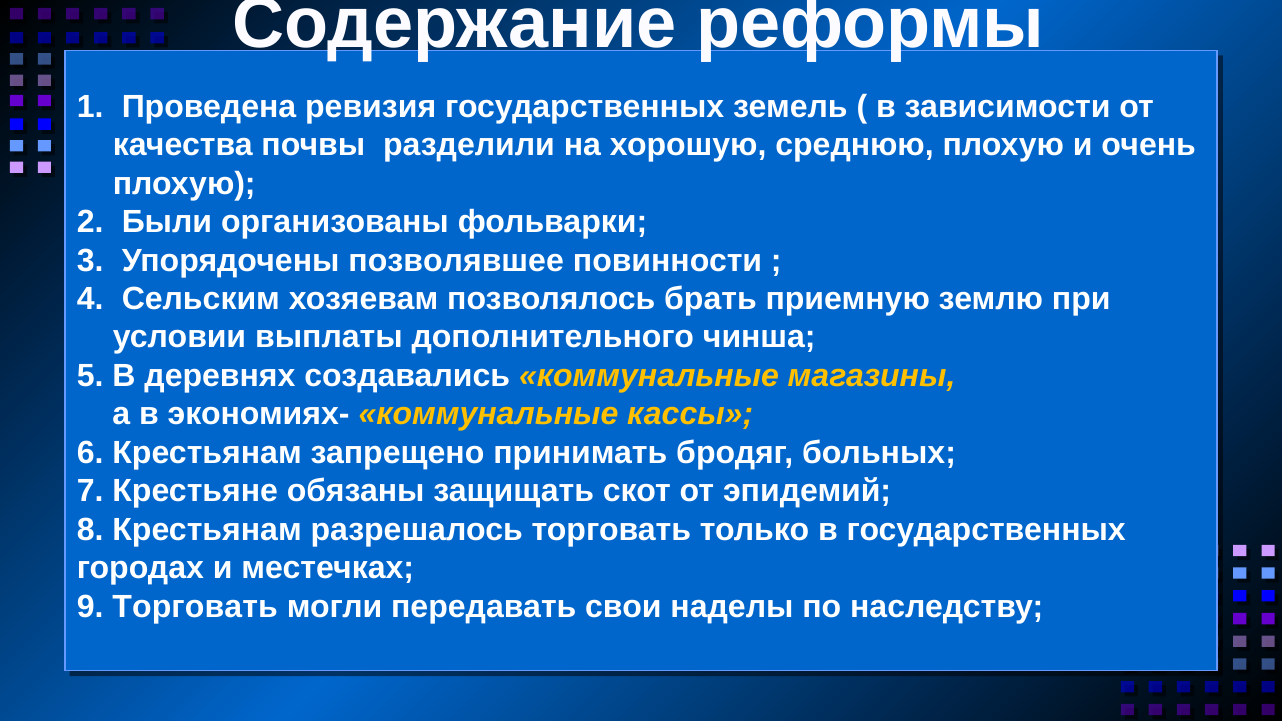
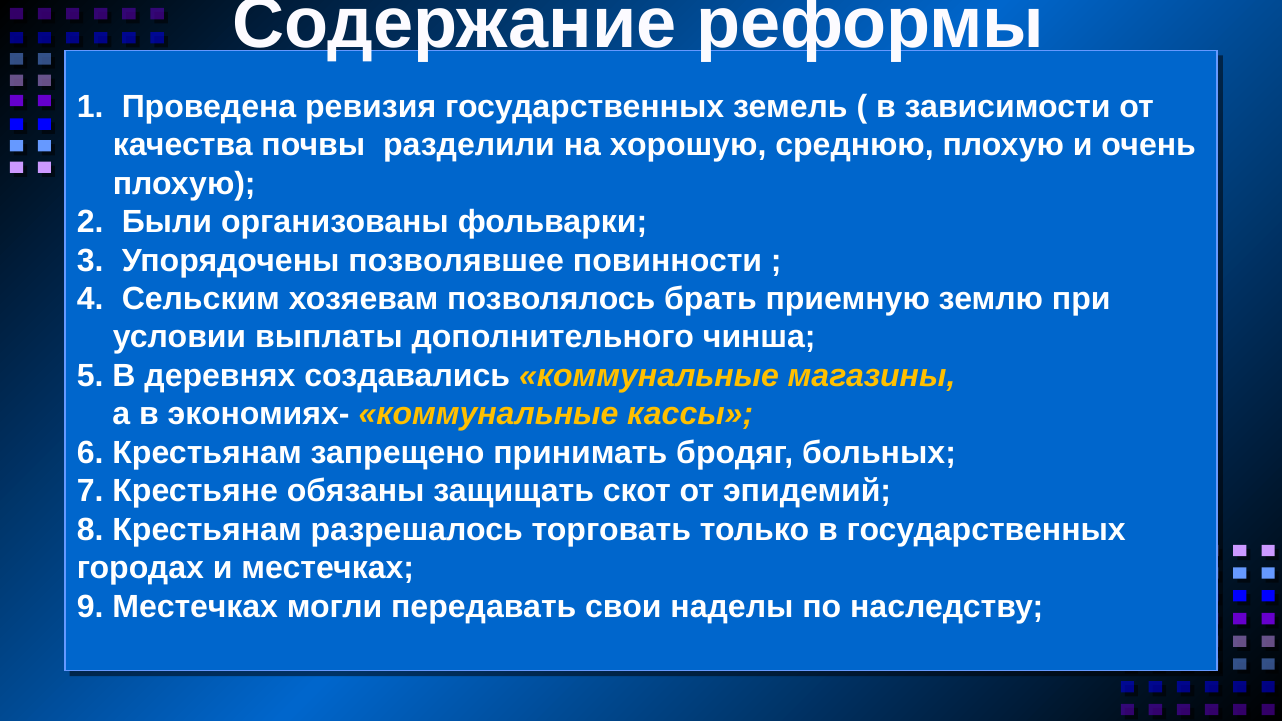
9 Торговать: Торговать -> Местечках (195, 607)
